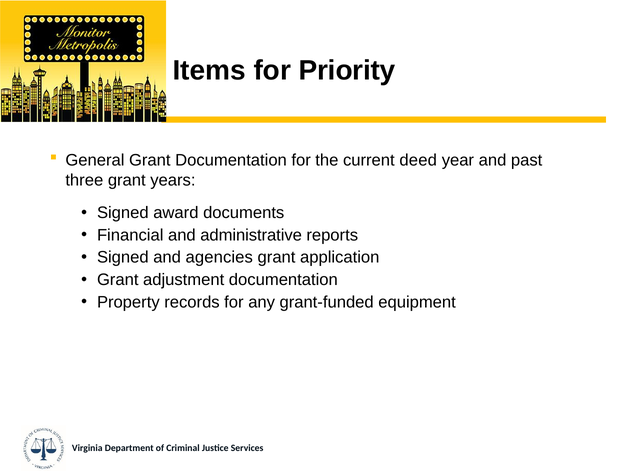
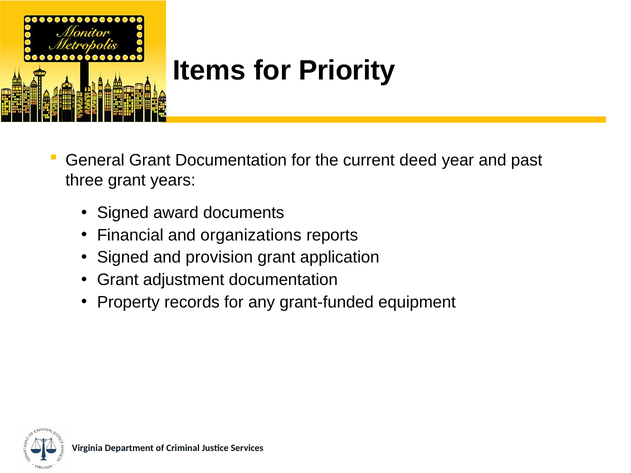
administrative: administrative -> organizations (251, 235)
agencies: agencies -> provision (219, 258)
